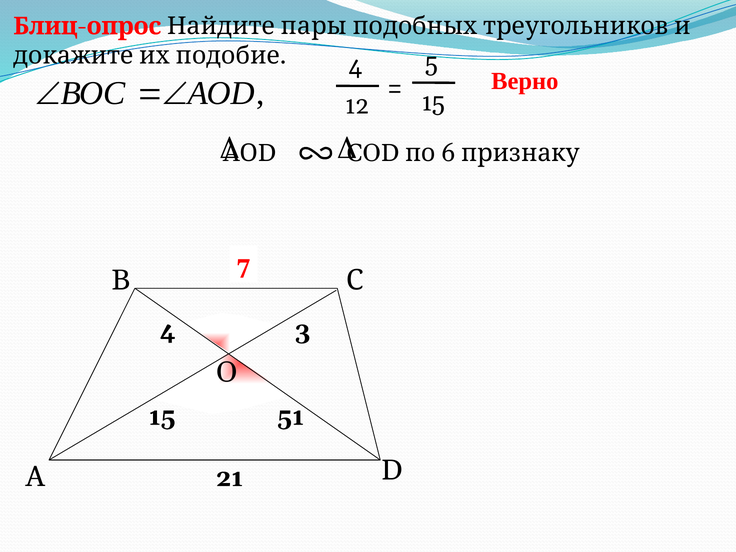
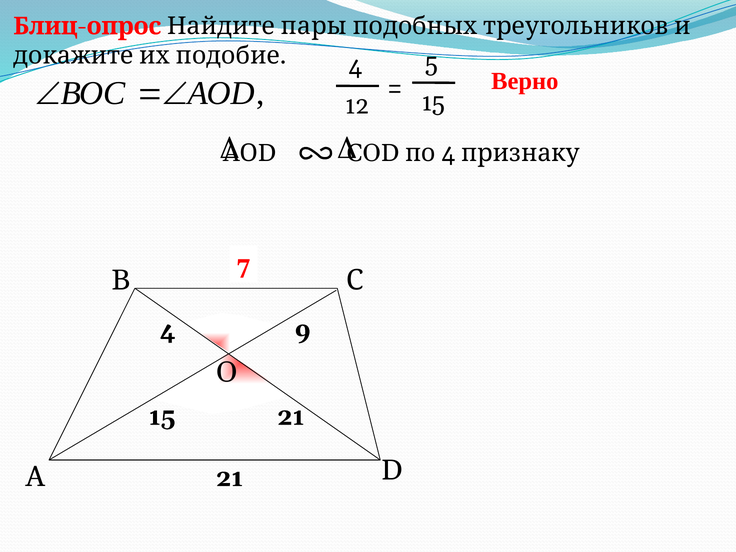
COD 6: 6 -> 4 (448, 153)
3: 3 -> 9 (303, 331)
15 51: 51 -> 21 (291, 417)
